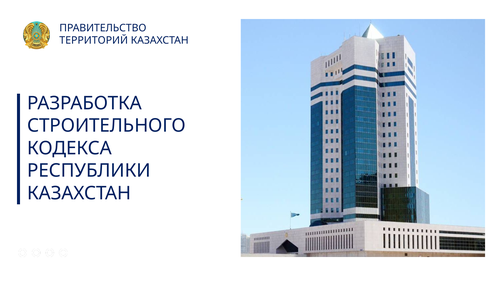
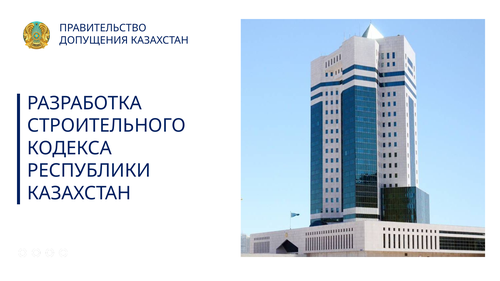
ТЕРРИТОРИЙ: ТЕРРИТОРИЙ -> ДОПУЩЕНИЯ (94, 41)
